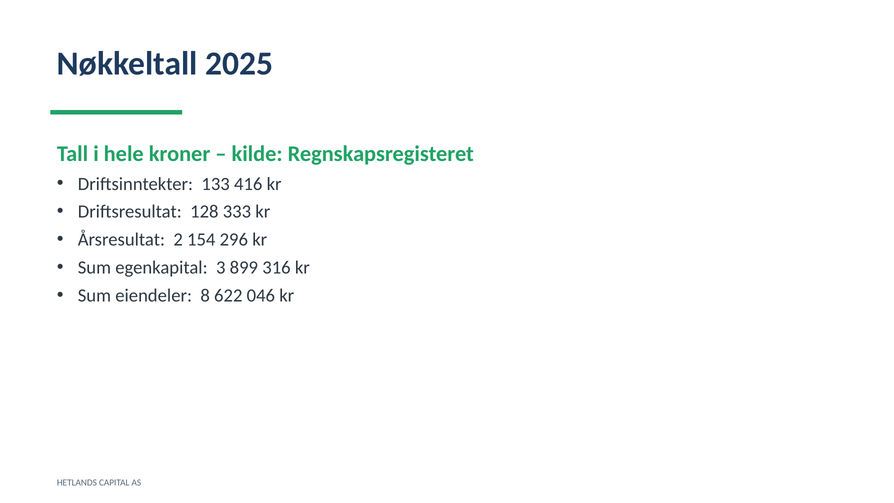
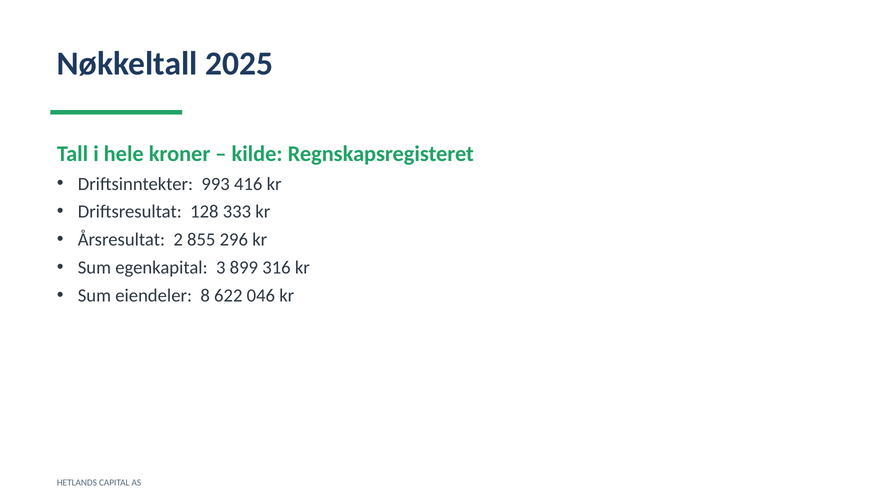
133: 133 -> 993 (216, 184)
154: 154 -> 855 (201, 240)
